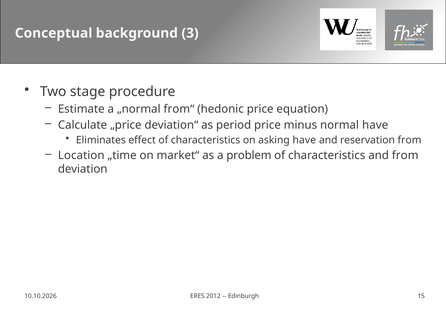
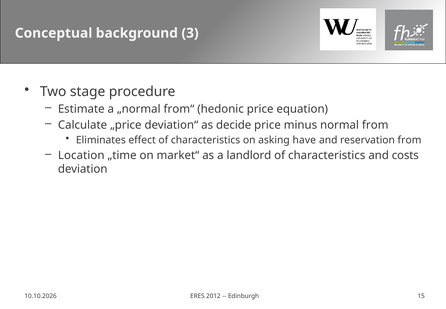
period: period -> decide (234, 125)
normal have: have -> from (375, 125)
problem: problem -> landlord (249, 155)
and from: from -> costs (405, 155)
